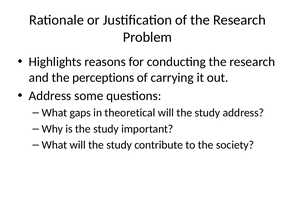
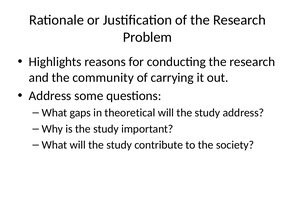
perceptions: perceptions -> community (103, 78)
